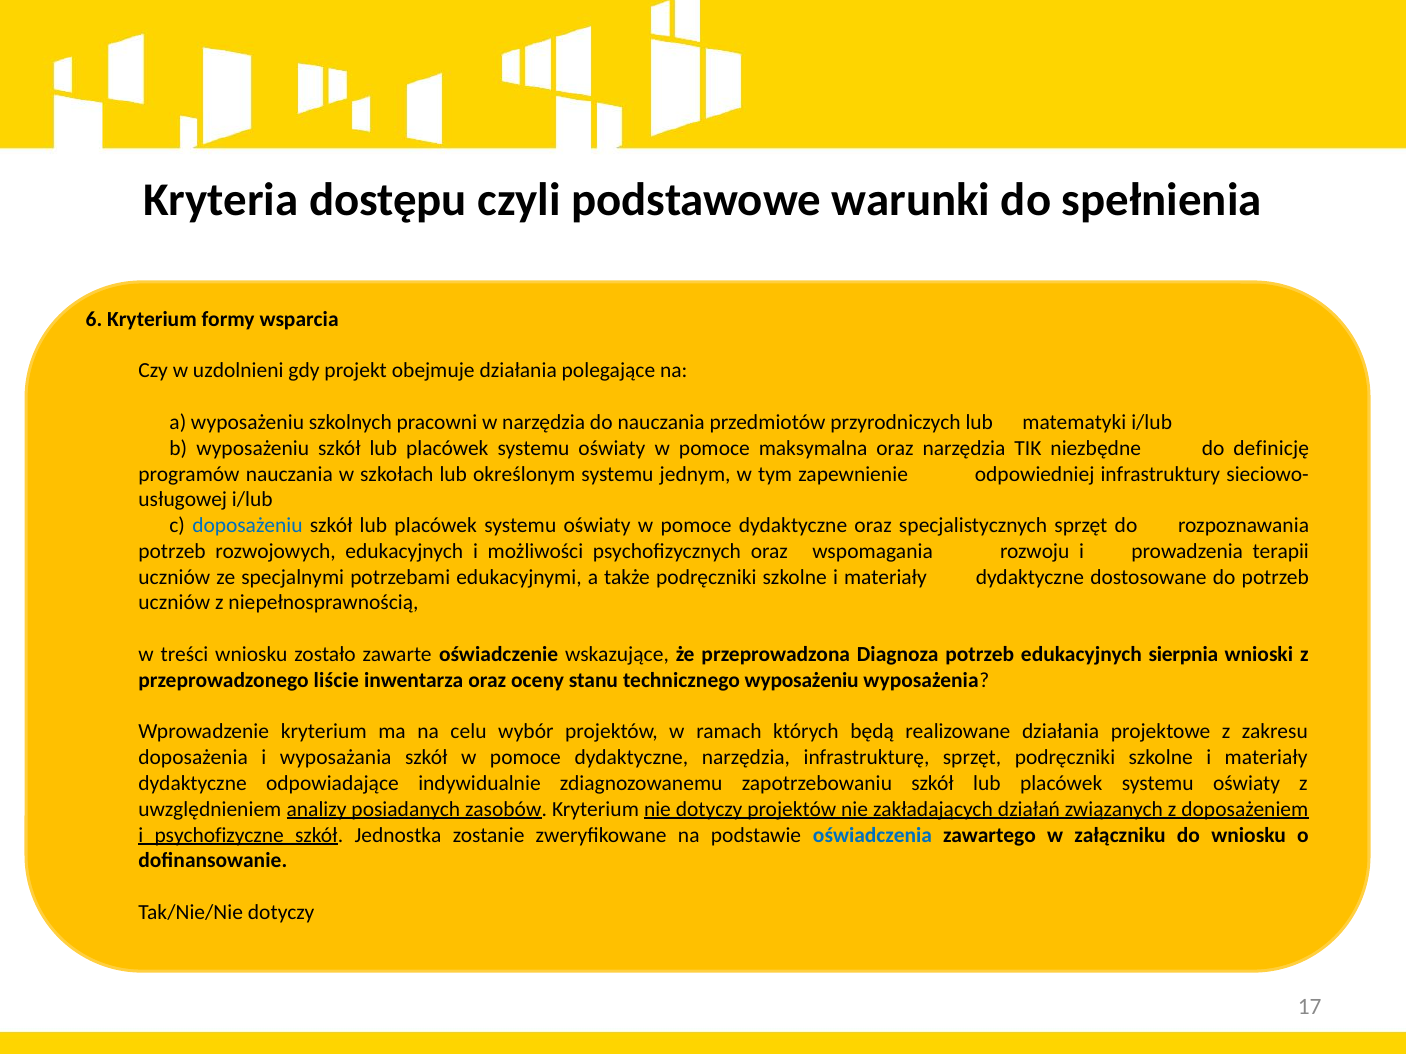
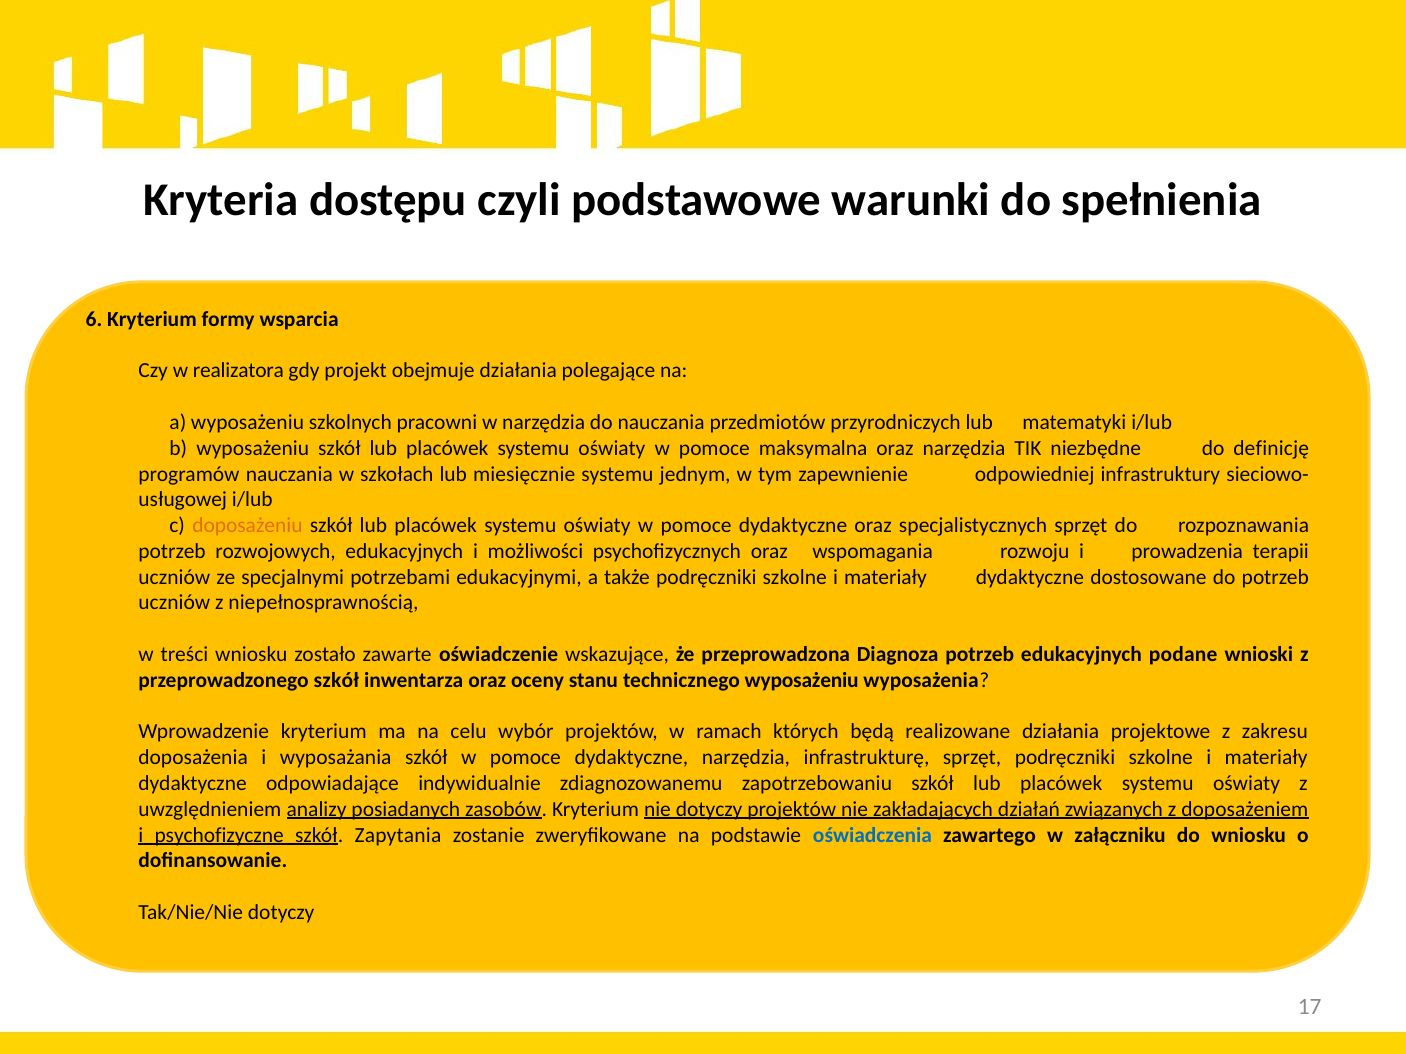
uzdolnieni: uzdolnieni -> realizatora (238, 371)
określonym: określonym -> miesięcznie (524, 474)
doposażeniu colour: blue -> orange (247, 526)
sierpnia: sierpnia -> podane (1183, 655)
przeprowadzonego liście: liście -> szkół (336, 681)
Jednostka: Jednostka -> Zapytania (398, 835)
